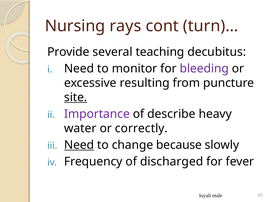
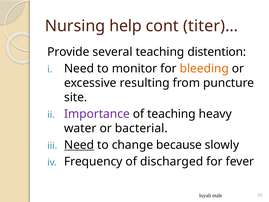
rays: rays -> help (126, 26)
turn)…: turn)… -> titer)… (211, 26)
decubitus: decubitus -> distention (217, 52)
bleeding colour: purple -> orange (204, 69)
site underline: present -> none (76, 97)
of describe: describe -> teaching (172, 114)
correctly: correctly -> bacterial (141, 128)
